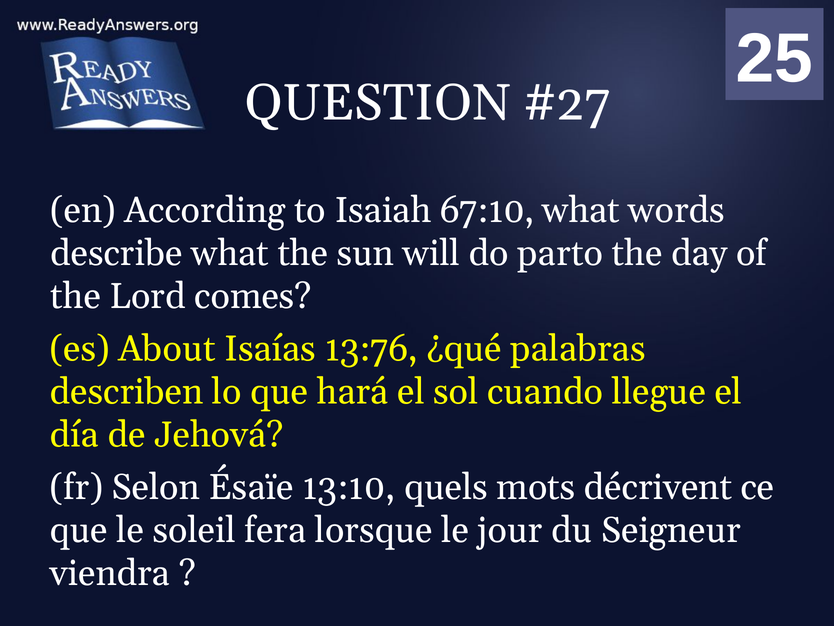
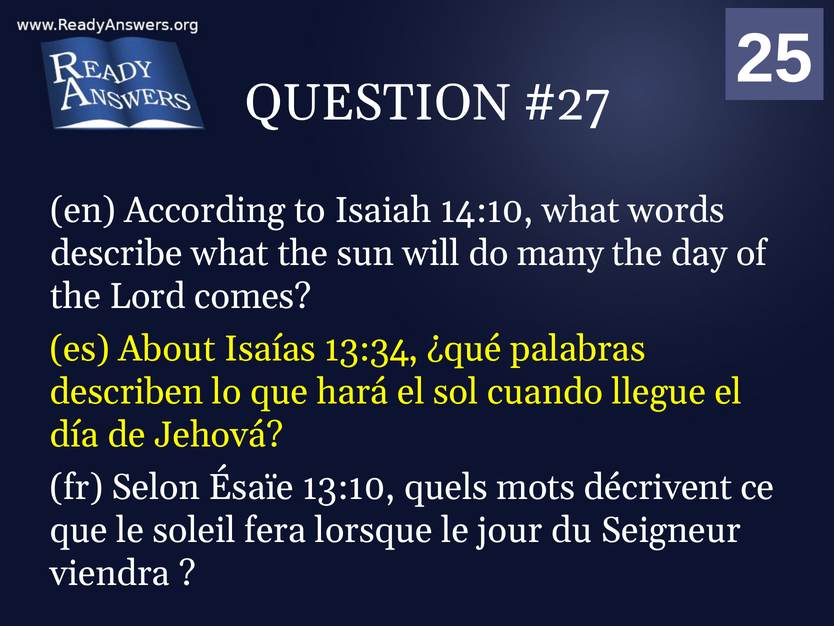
67:10: 67:10 -> 14:10 (487, 210)
parto: parto -> many (560, 253)
13:76: 13:76 -> 13:34 (371, 348)
